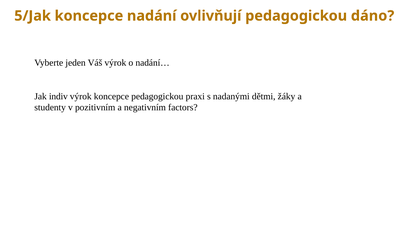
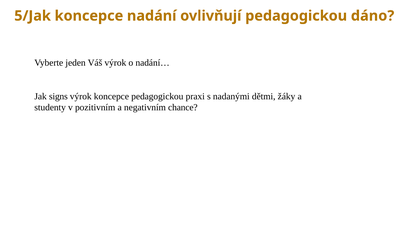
indiv: indiv -> signs (58, 96)
factors: factors -> chance (183, 107)
